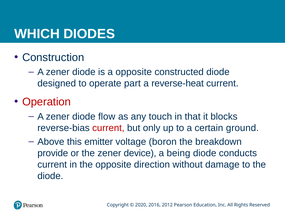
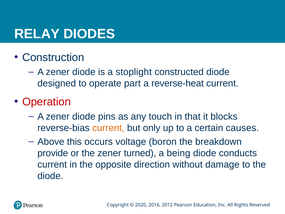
WHICH: WHICH -> RELAY (37, 34)
a opposite: opposite -> stoplight (134, 72)
flow: flow -> pins (107, 116)
current colour: red -> orange (108, 128)
ground: ground -> causes (242, 128)
emitter: emitter -> occurs (99, 142)
device: device -> turned (140, 153)
